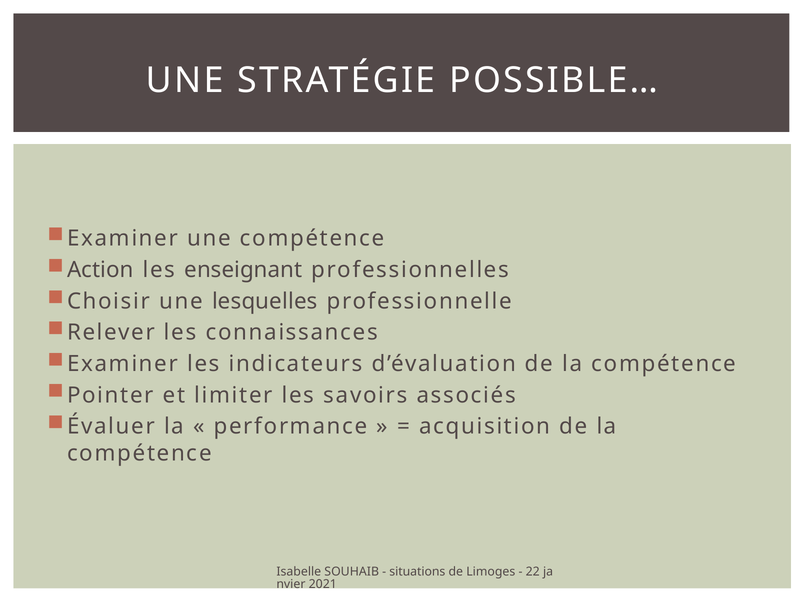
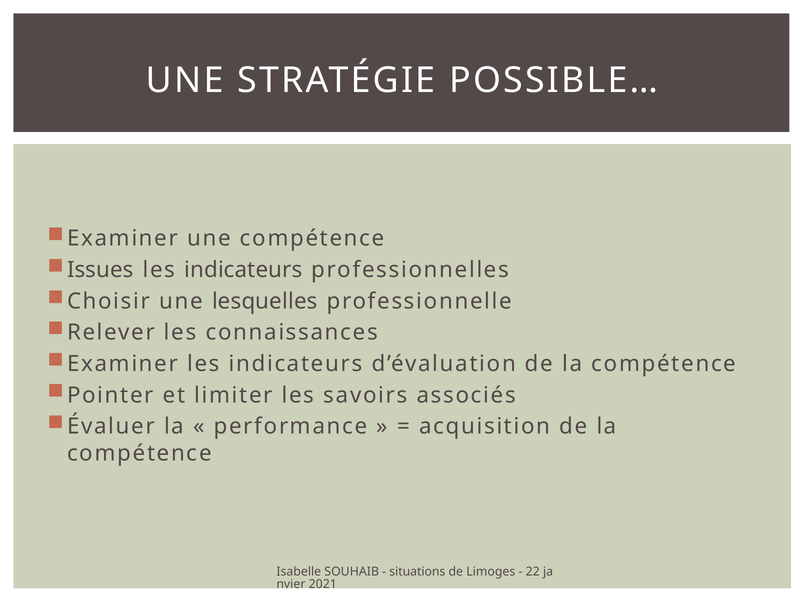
Action: Action -> Issues (100, 270)
enseignant: enseignant -> indicateurs (243, 270)
